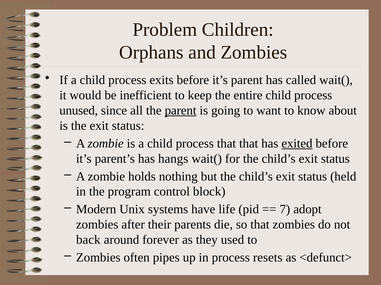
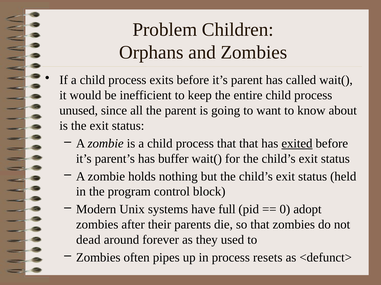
parent underline: present -> none (181, 111)
hangs: hangs -> buffer (173, 159)
life: life -> full (227, 210)
7: 7 -> 0 (285, 210)
back: back -> dead (88, 240)
